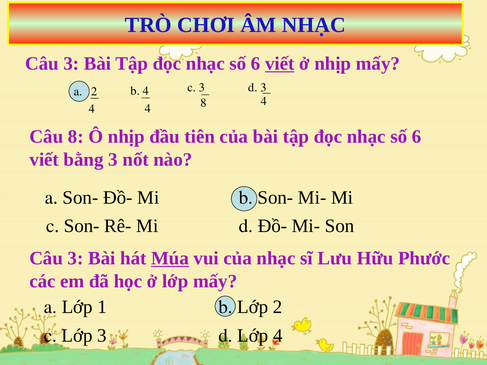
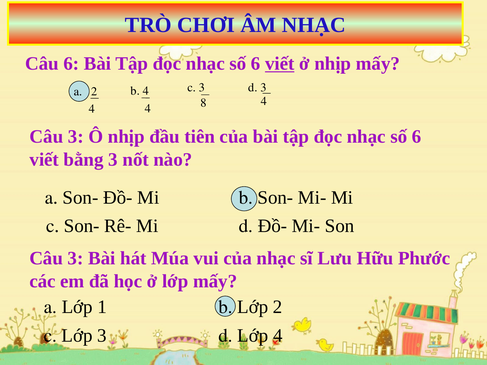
3: 3 -> 6 (71, 64)
8: 8 -> 3 (76, 137)
Múa underline: present -> none (170, 259)
